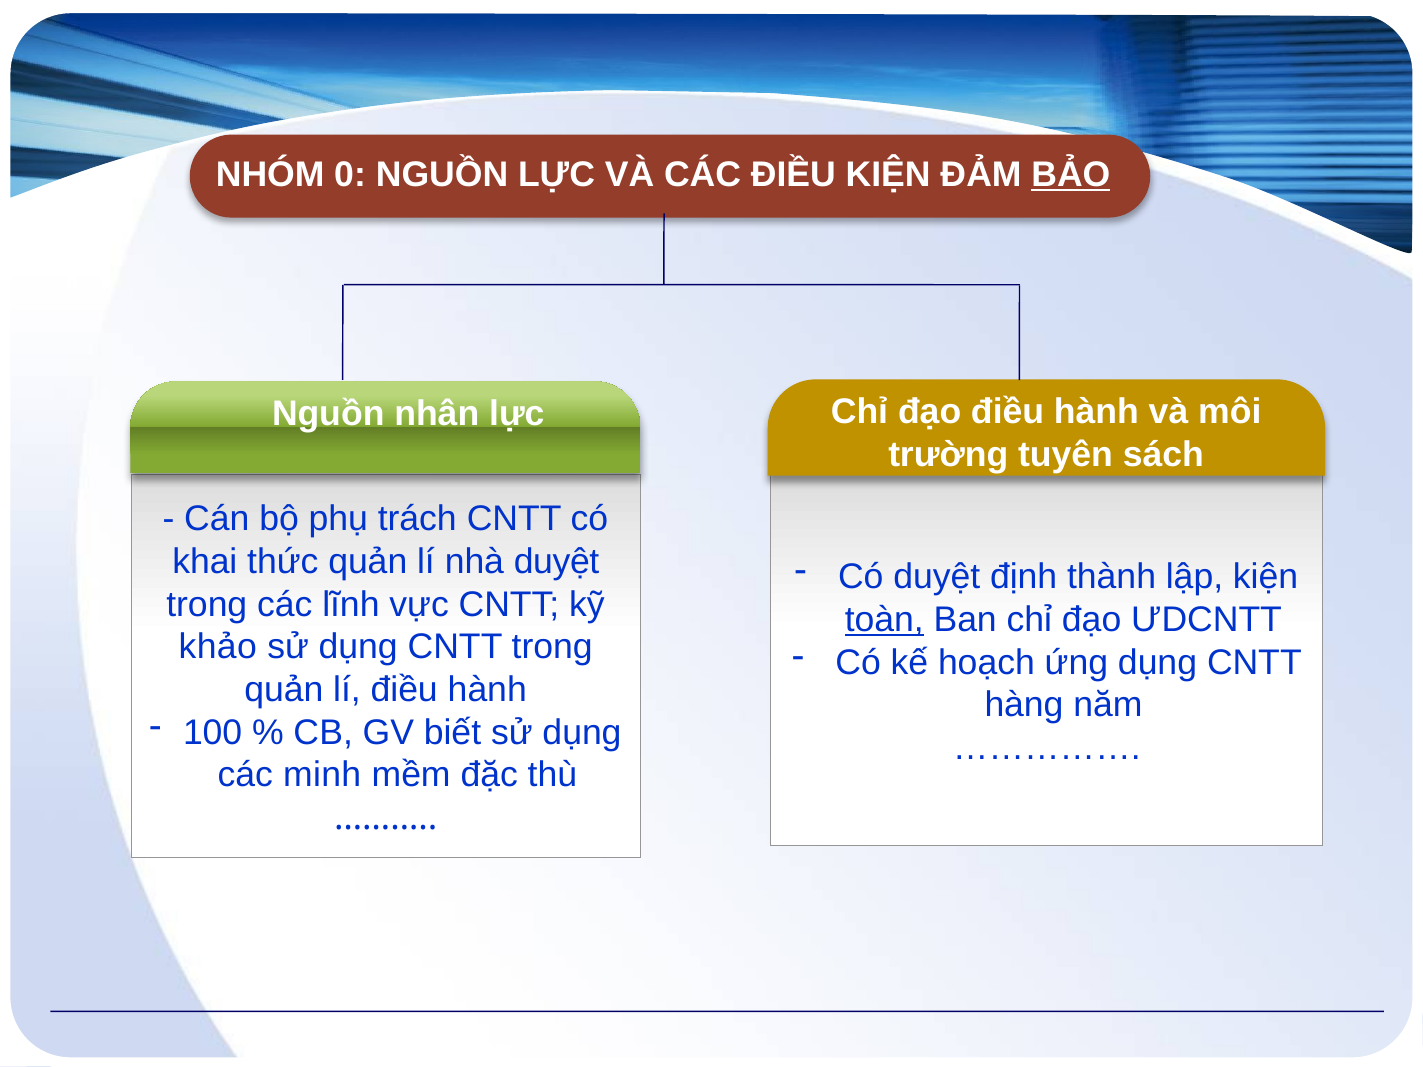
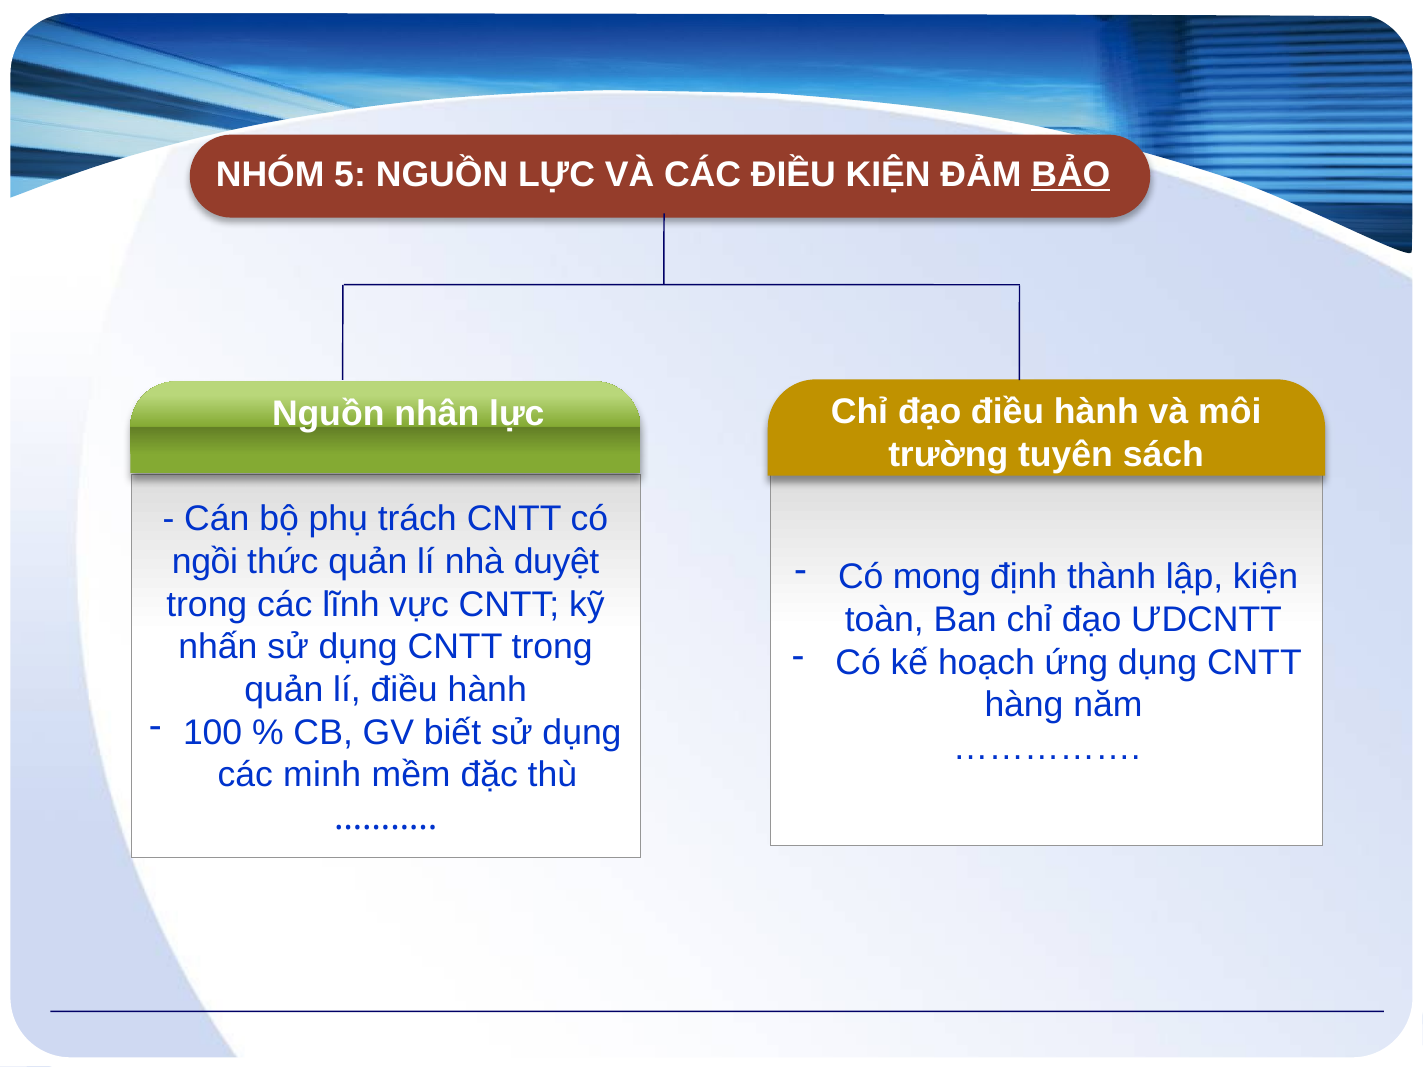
0: 0 -> 5 (350, 175)
khai: khai -> ngồi (205, 562)
Có duyệt: duyệt -> mong (937, 577)
toàn underline: present -> none (884, 620)
khảo: khảo -> nhấn (218, 647)
